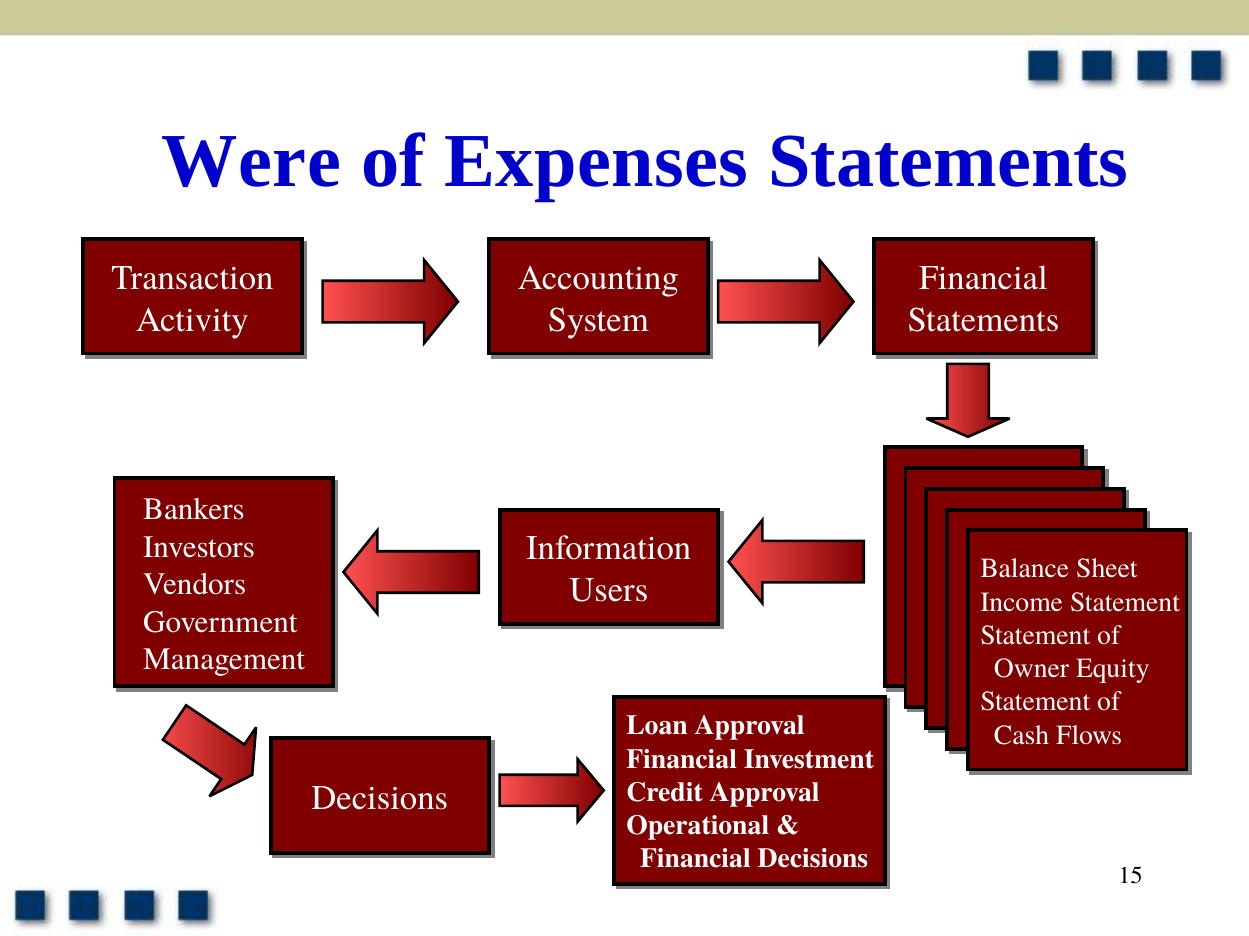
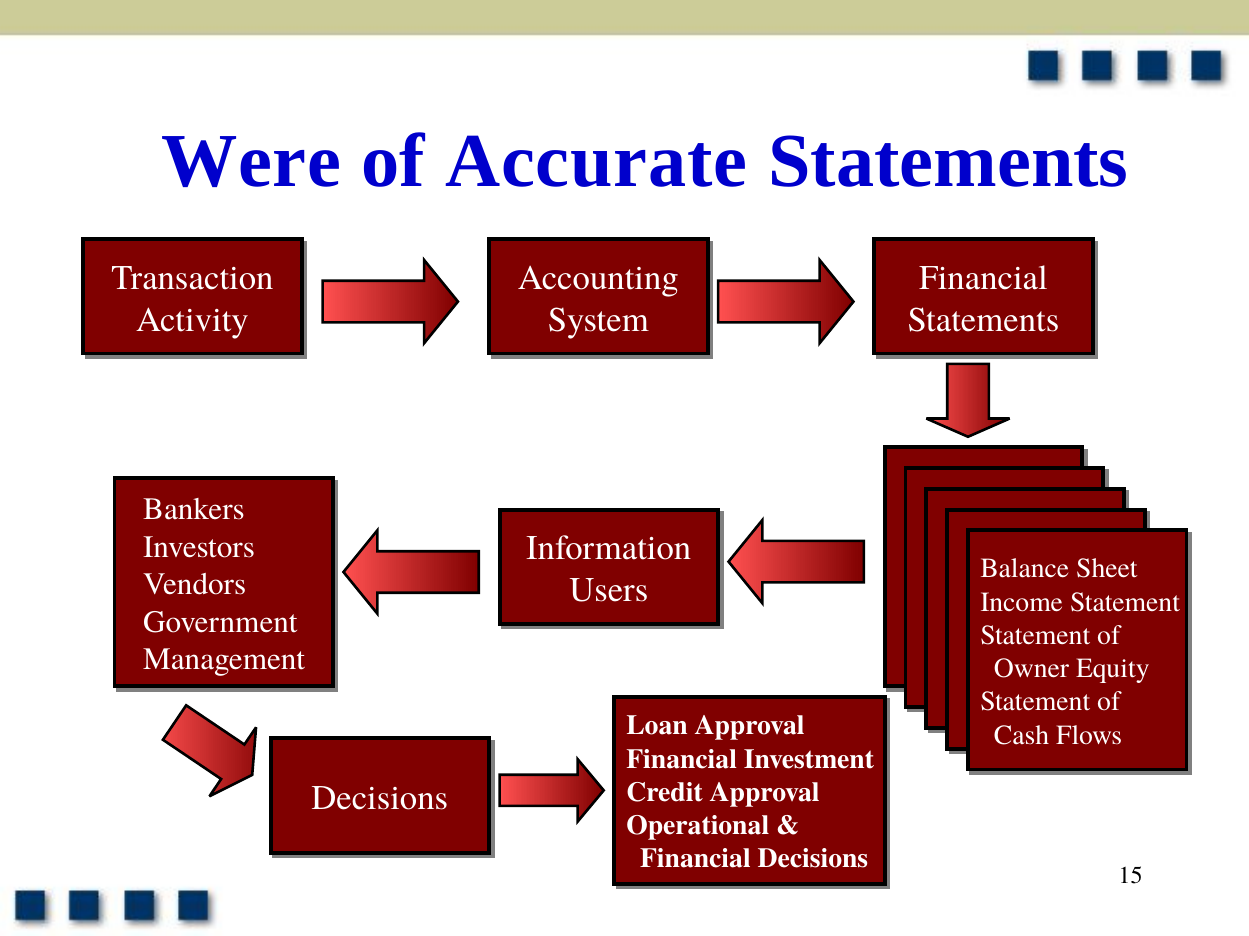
Expenses: Expenses -> Accurate (596, 161)
